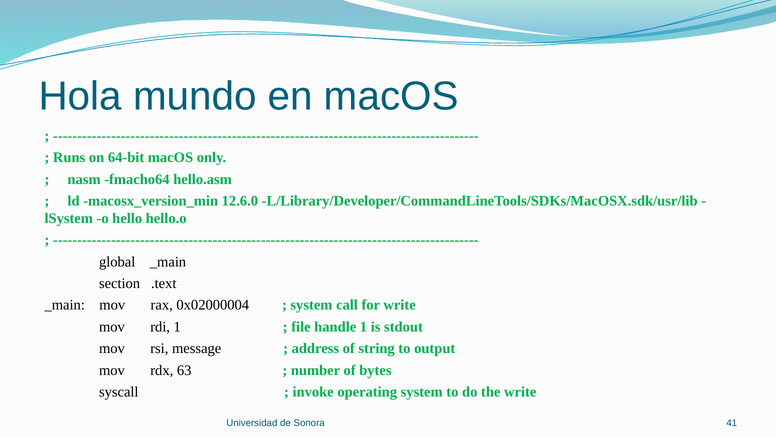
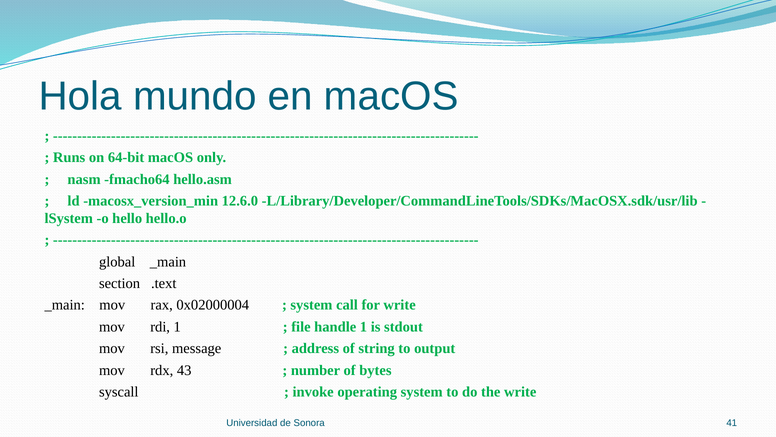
63: 63 -> 43 (184, 370)
